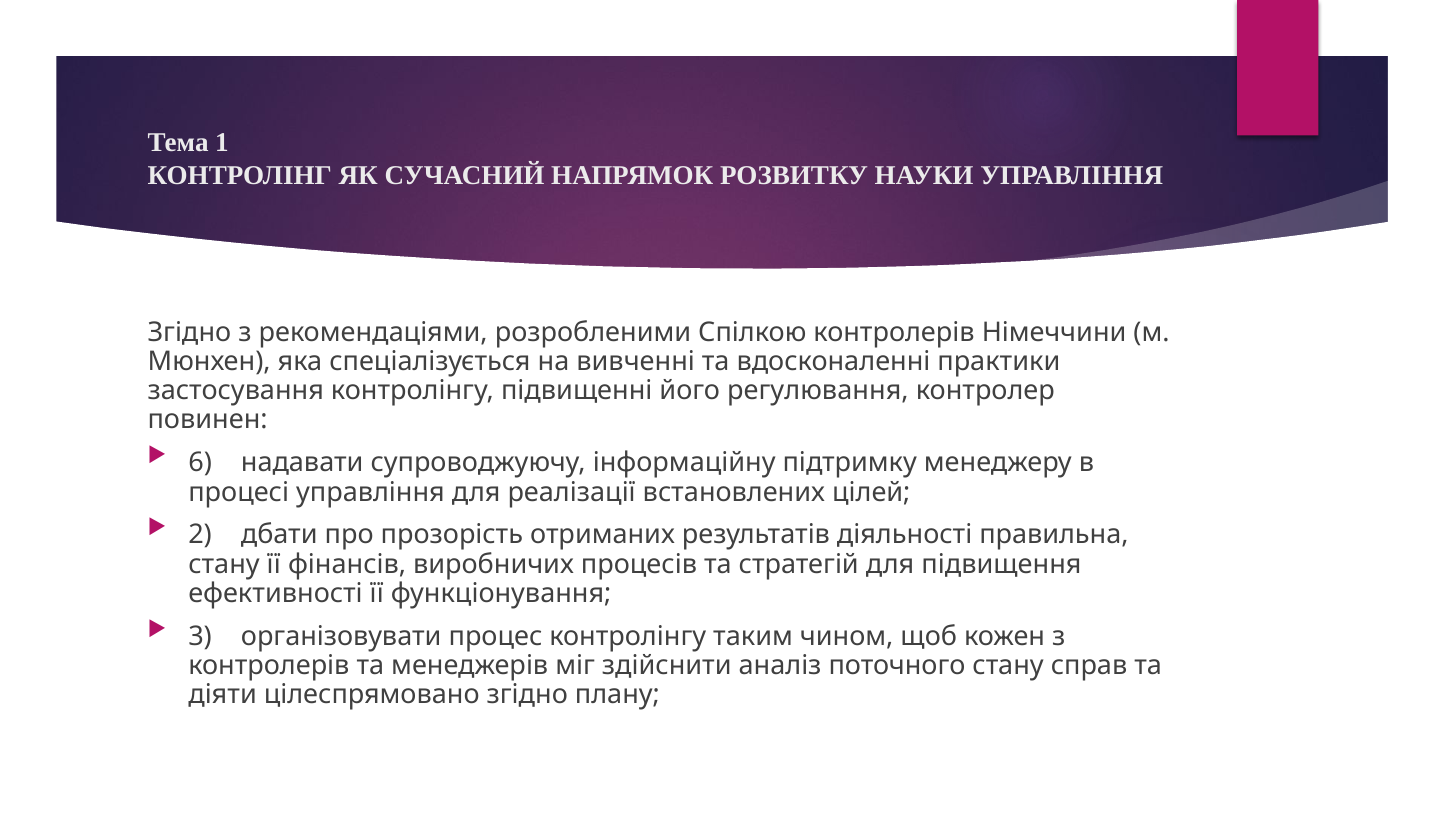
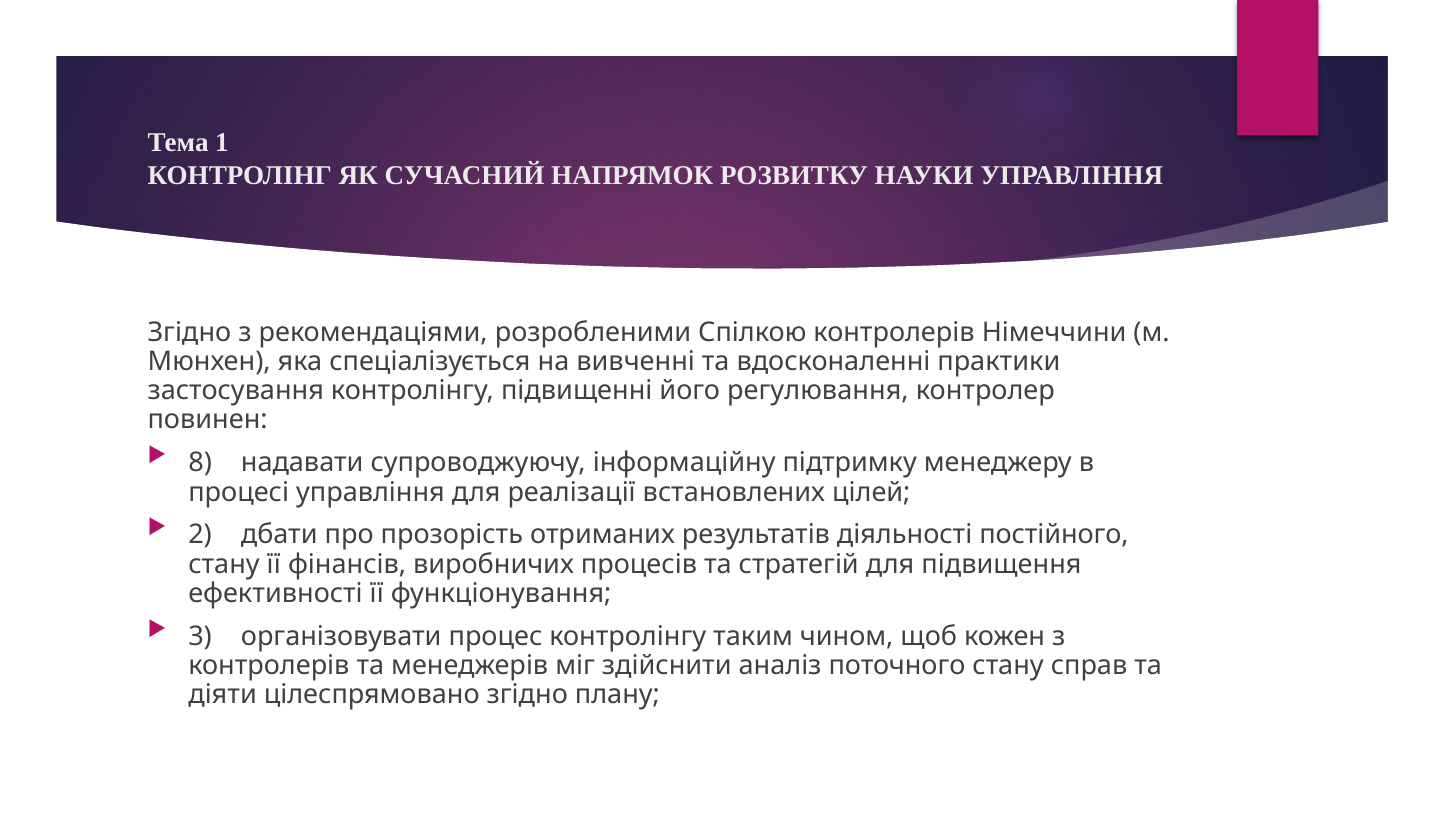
6: 6 -> 8 (200, 463)
правильна: правильна -> постійного (1054, 535)
